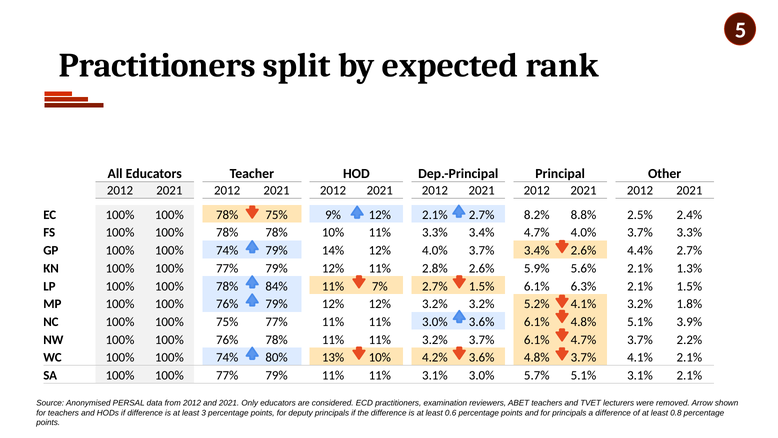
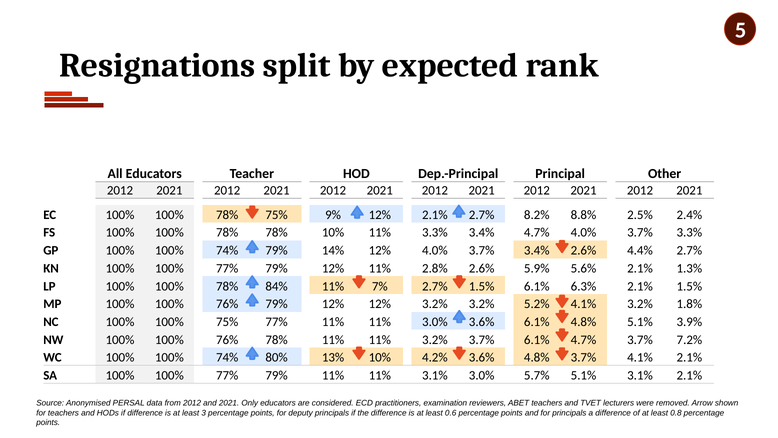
Practitioners: Practitioners -> Resignations (157, 65)
2.2%: 2.2% -> 7.2% (689, 339)
